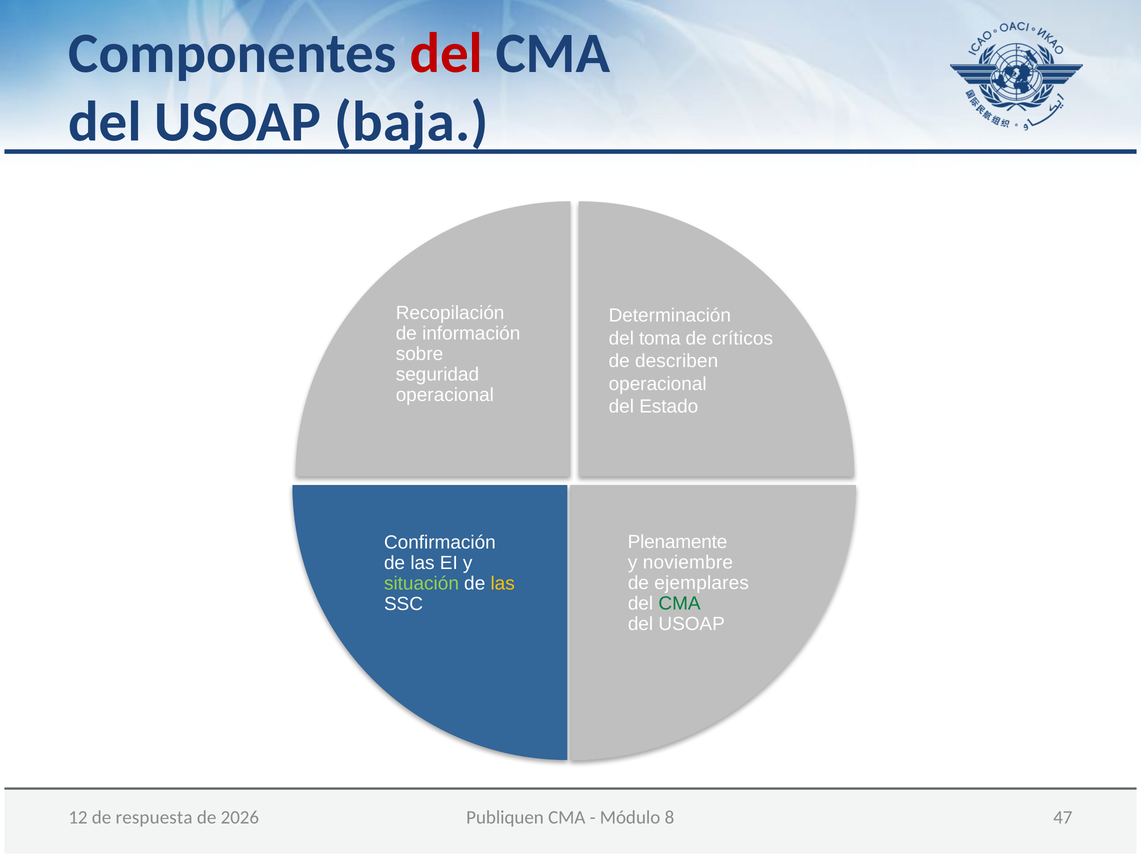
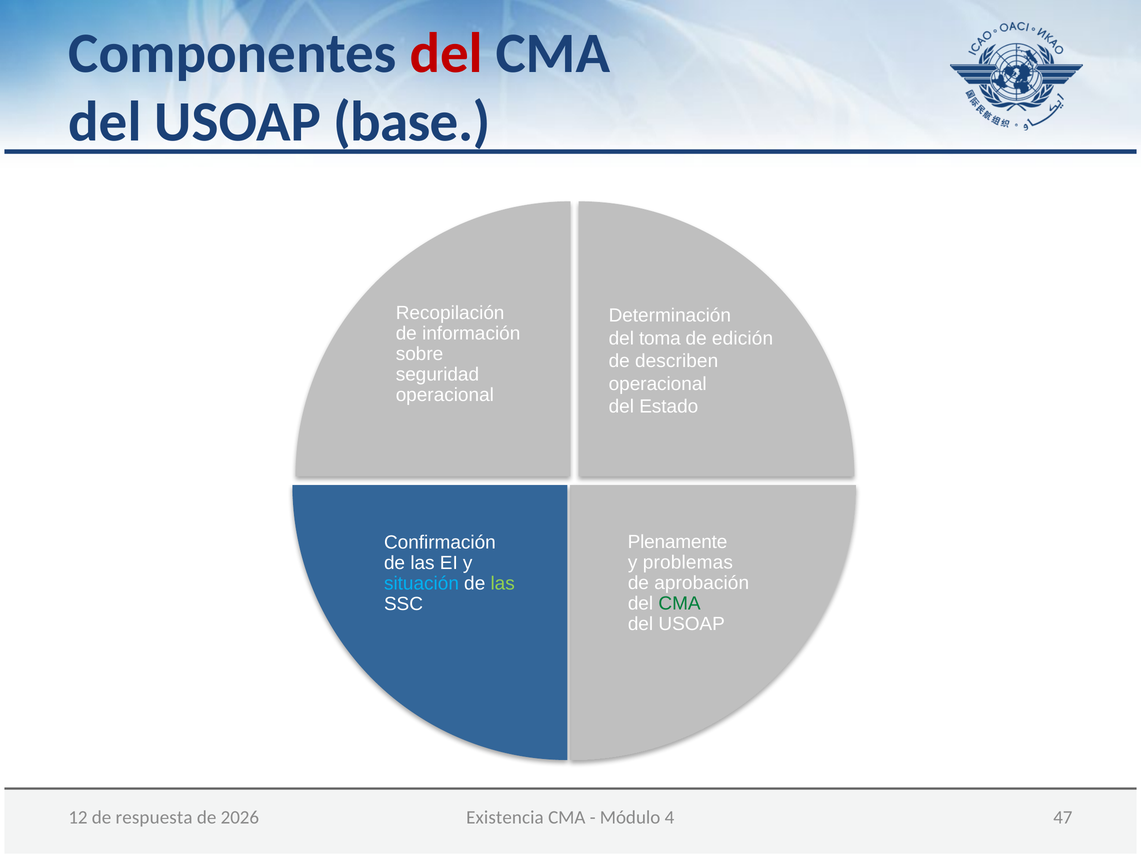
baja: baja -> base (412, 122)
críticos: críticos -> edición (743, 338)
noviembre: noviembre -> problemas (688, 562)
ejemplares: ejemplares -> aprobación (702, 583)
situación colour: light green -> light blue (421, 584)
las colour: yellow -> light green (503, 584)
Publiquen: Publiquen -> Existencia (505, 817)
8: 8 -> 4 (670, 817)
